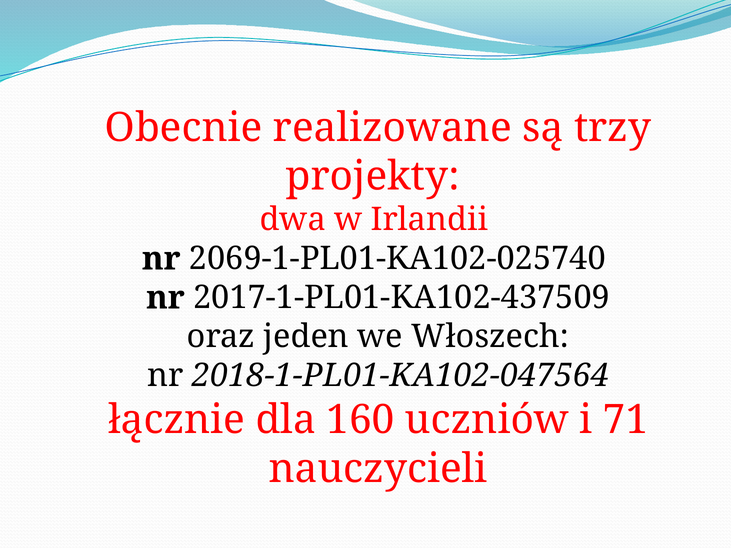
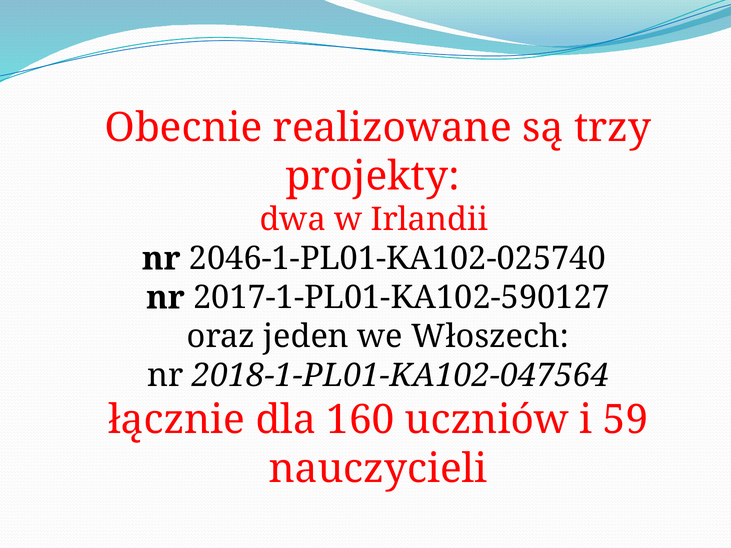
2069-1-PL01-KA102-025740: 2069-1-PL01-KA102-025740 -> 2046-1-PL01-KA102-025740 (397, 259)
2017-1-PL01-KA102-437509: 2017-1-PL01-KA102-437509 -> 2017-1-PL01-KA102-590127 (402, 298)
71: 71 -> 59 (626, 420)
